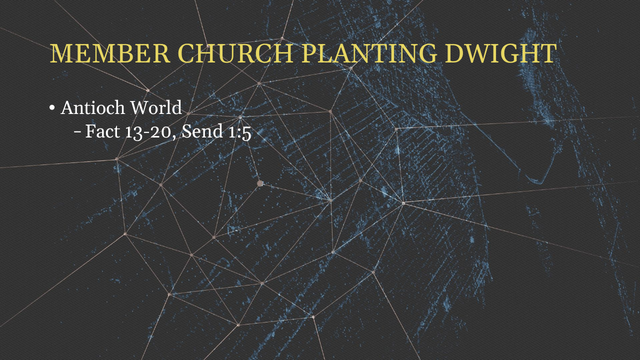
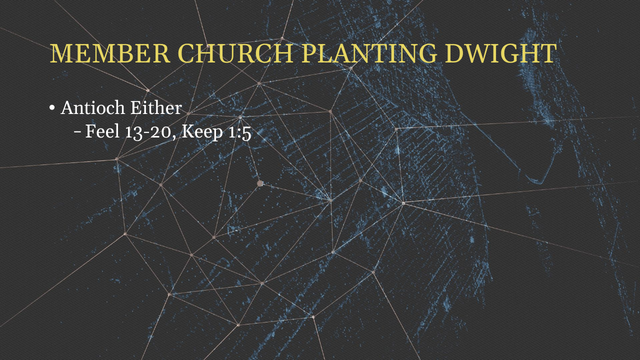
World: World -> Either (156, 108)
Fact: Fact -> Feel (102, 132)
Send: Send -> Keep (202, 132)
